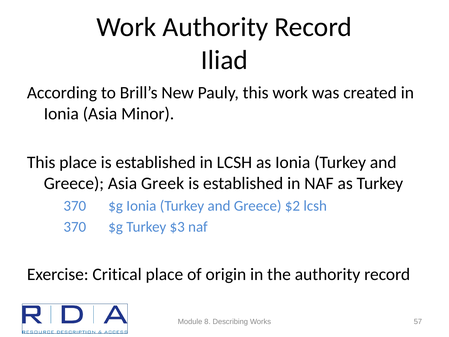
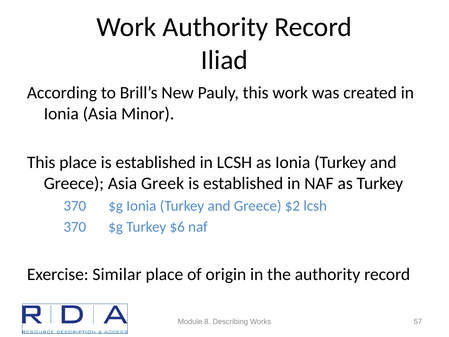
$3: $3 -> $6 (177, 227)
Critical: Critical -> Similar (117, 274)
